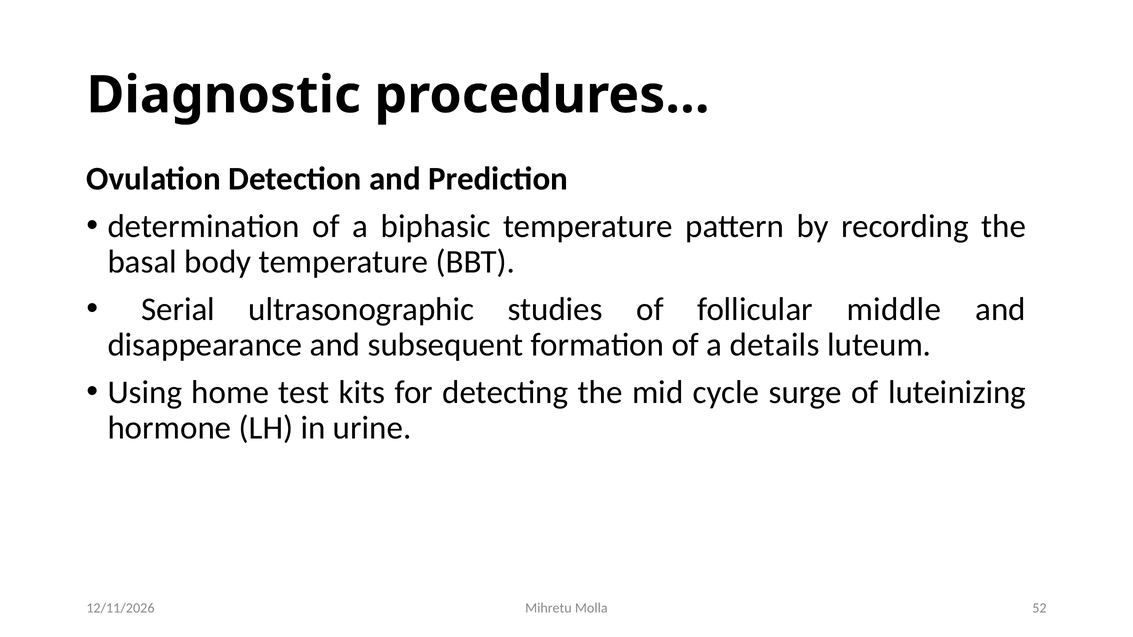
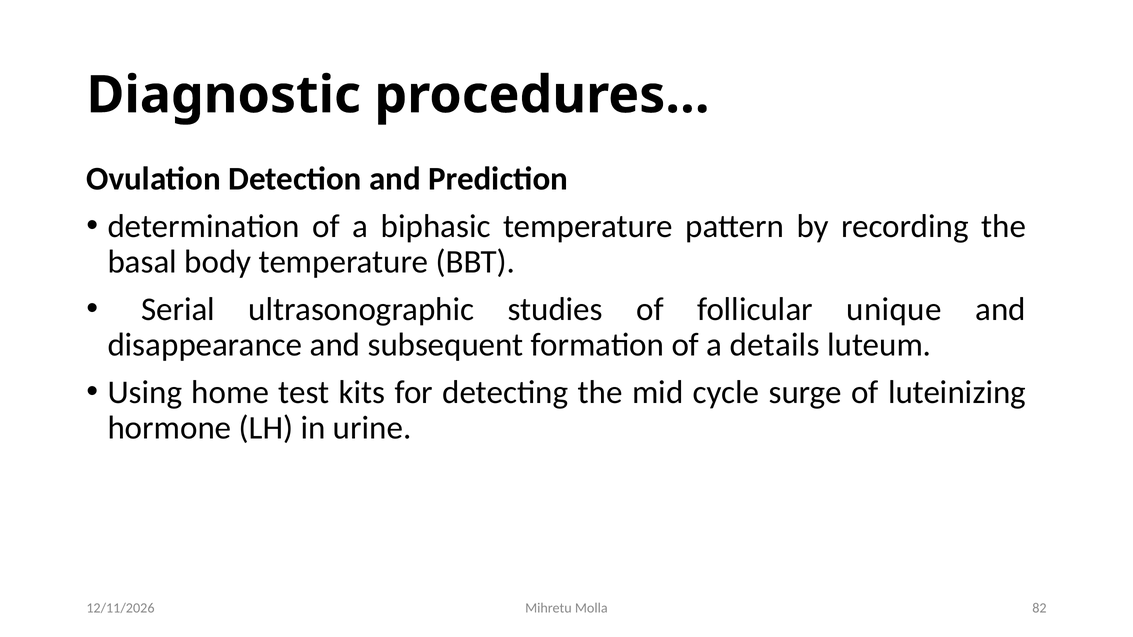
middle: middle -> unique (894, 309)
52: 52 -> 82 (1039, 608)
